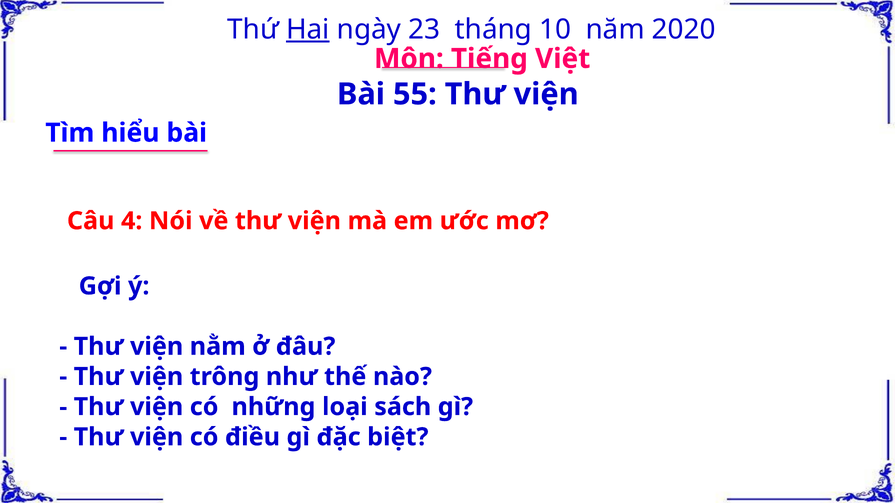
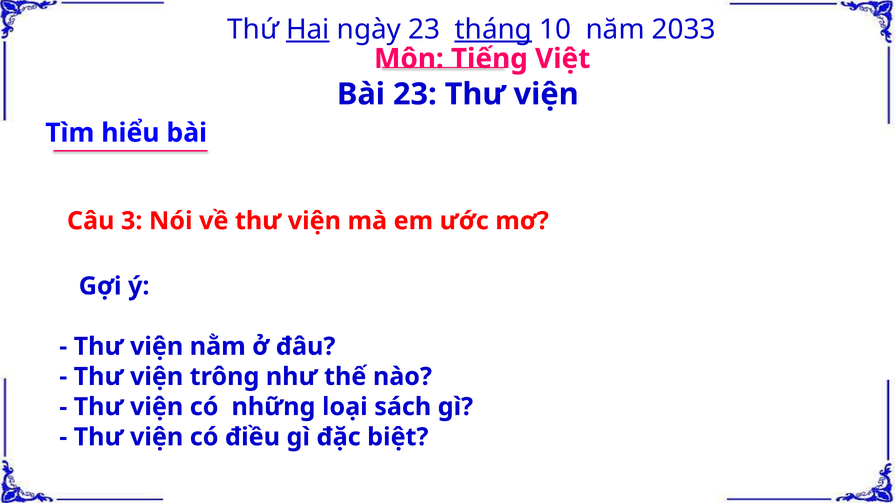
tháng underline: none -> present (493, 29)
2020: 2020 -> 2033 (684, 29)
55: 55 -> 23 (415, 94)
4: 4 -> 3 (132, 221)
